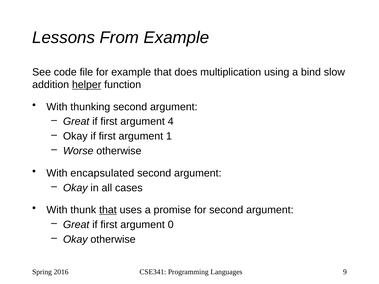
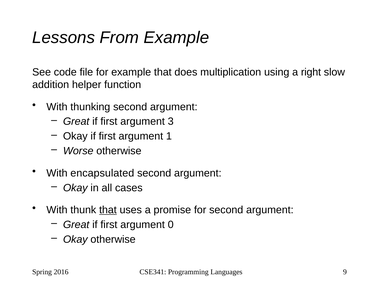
bind: bind -> right (311, 72)
helper underline: present -> none (87, 85)
4: 4 -> 3 (171, 122)
